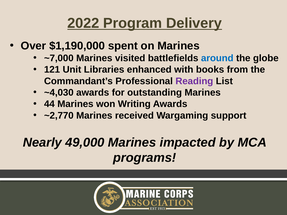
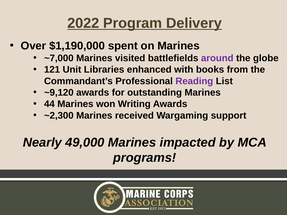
around colour: blue -> purple (217, 58)
~4,030: ~4,030 -> ~9,120 (59, 93)
~2,770: ~2,770 -> ~2,300 (59, 116)
